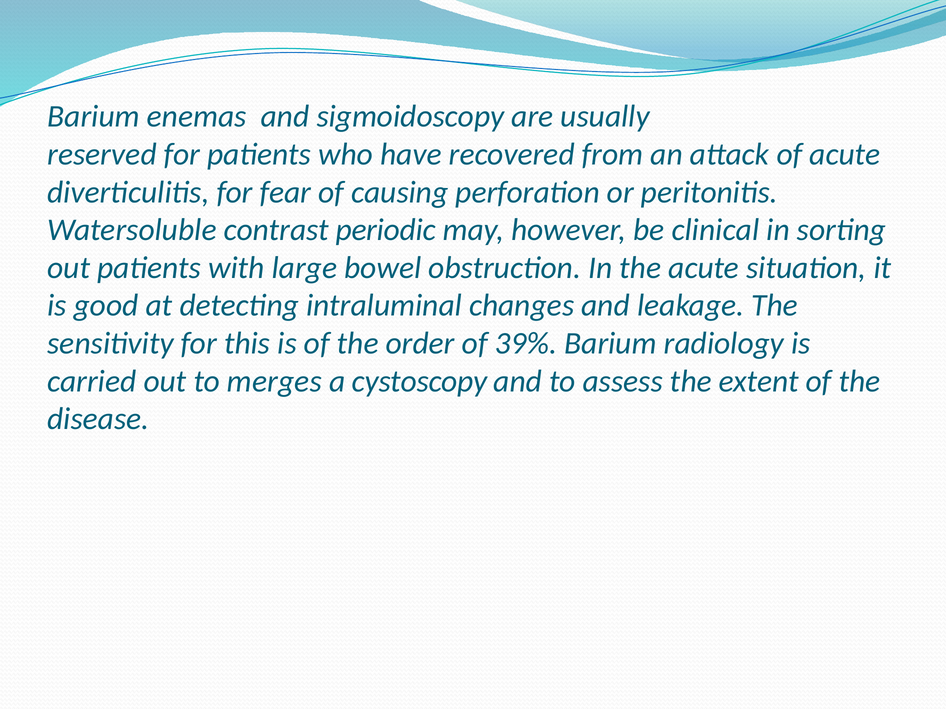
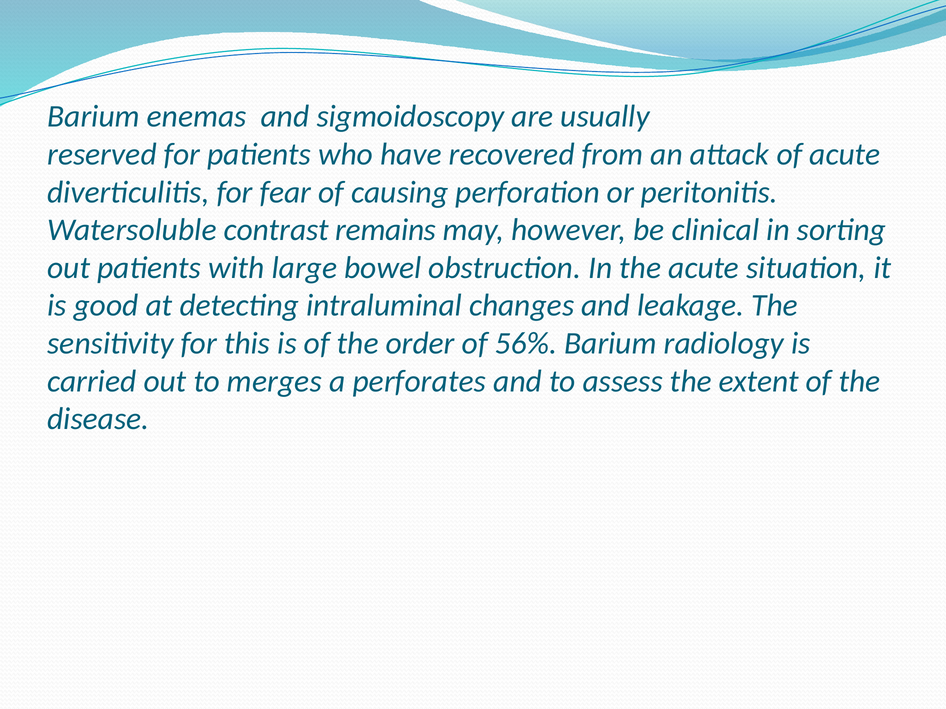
periodic: periodic -> remains (386, 230)
39%: 39% -> 56% (526, 344)
cystoscopy: cystoscopy -> perforates (419, 381)
